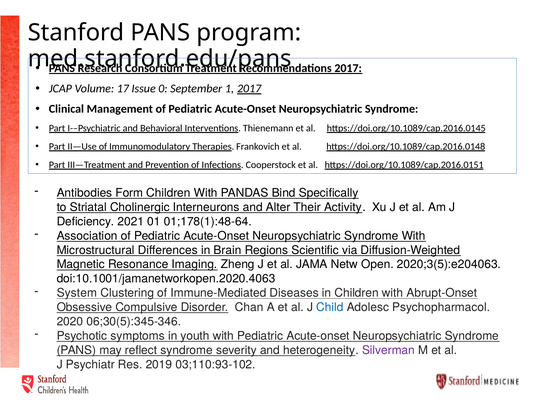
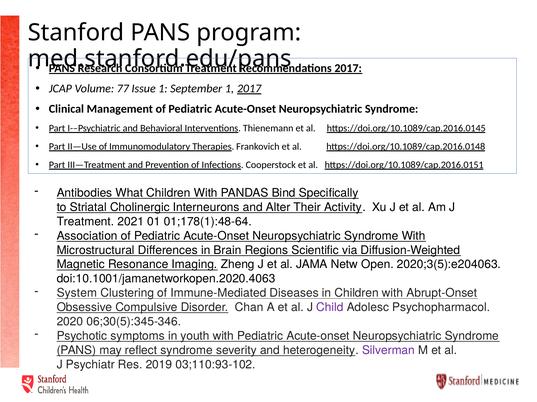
17: 17 -> 77 (123, 89)
Issue 0: 0 -> 1 (163, 89)
Form: Form -> What (129, 193)
Deficiency: Deficiency -> Treatment (85, 222)
Child colour: blue -> purple (330, 308)
